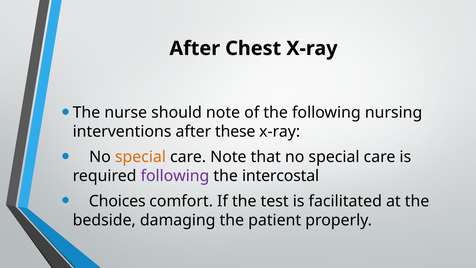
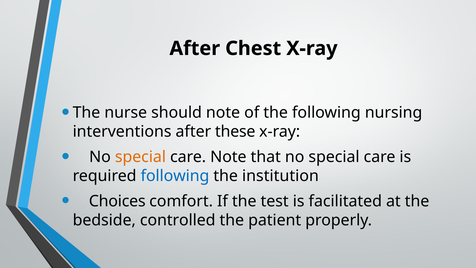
following colour: purple -> blue (175, 176)
intercostal: intercostal -> institution (280, 176)
damaging: damaging -> controlled (178, 220)
